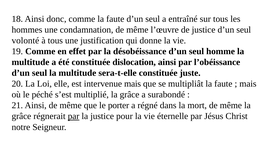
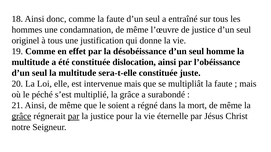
volonté: volonté -> originel (25, 41)
porter: porter -> soient (119, 106)
grâce underline: none -> present (21, 117)
